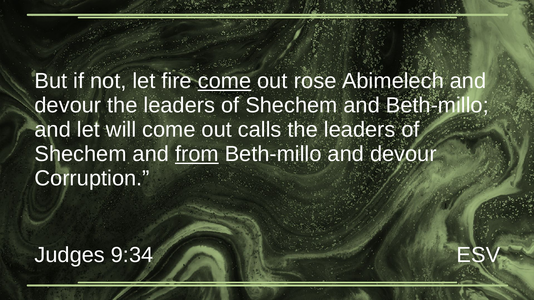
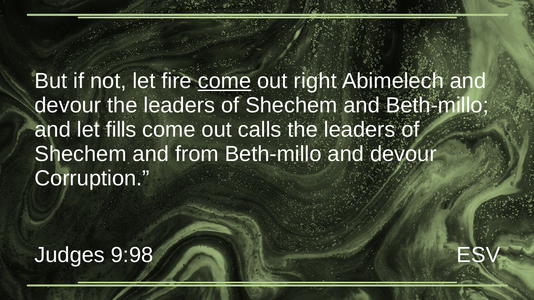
rose: rose -> right (315, 81)
will: will -> fills (121, 130)
from underline: present -> none (197, 154)
9:34: 9:34 -> 9:98 (132, 255)
